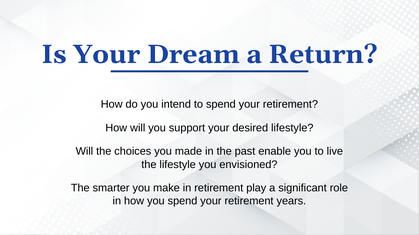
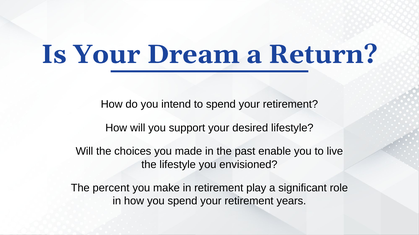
smarter: smarter -> percent (111, 188)
